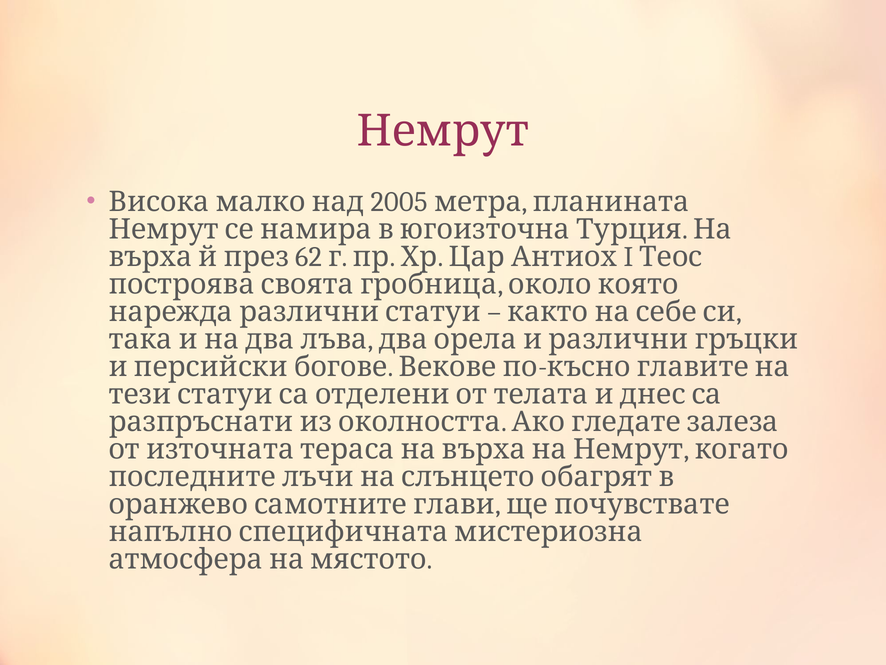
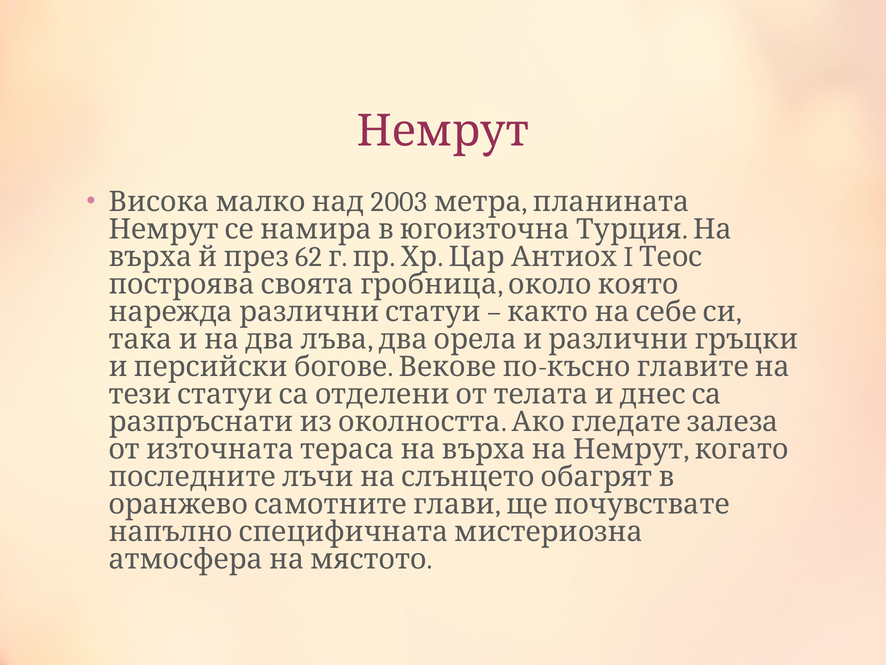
2005: 2005 -> 2003 (399, 202)
